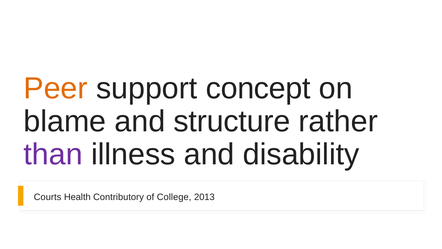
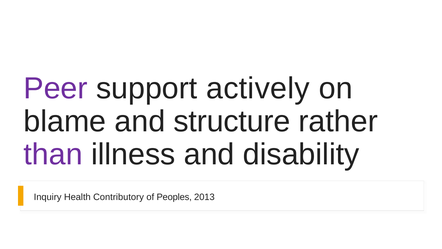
Peer colour: orange -> purple (56, 88)
concept: concept -> actively (258, 88)
Courts: Courts -> Inquiry (48, 197)
College: College -> Peoples (174, 197)
